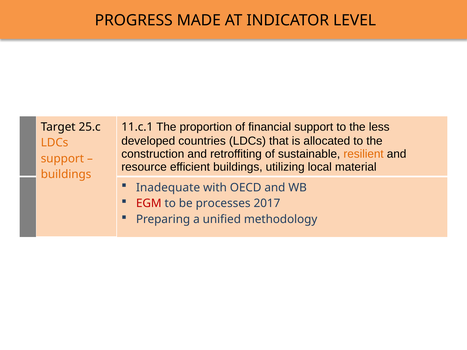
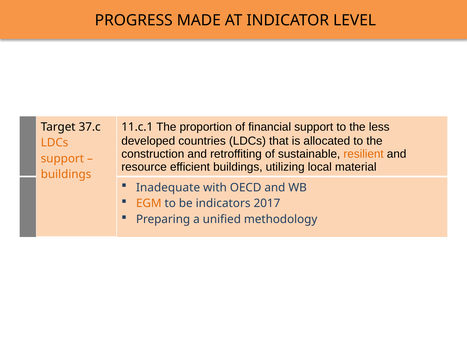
25.c: 25.c -> 37.c (90, 127)
EGM colour: red -> orange (149, 204)
be processes: processes -> indicators (223, 204)
